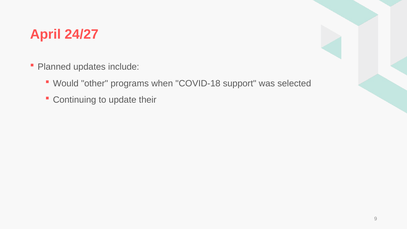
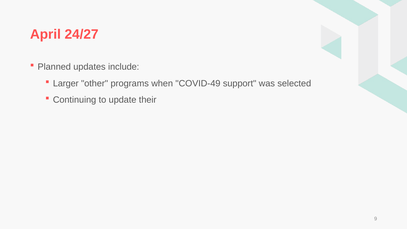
Would: Would -> Larger (66, 83)
COVID-18: COVID-18 -> COVID-49 (198, 83)
